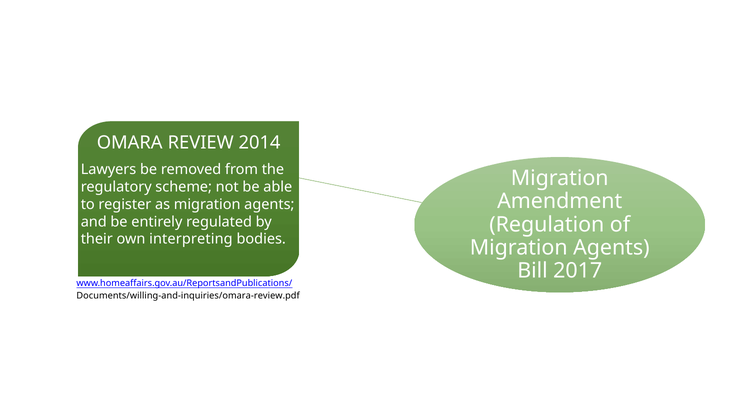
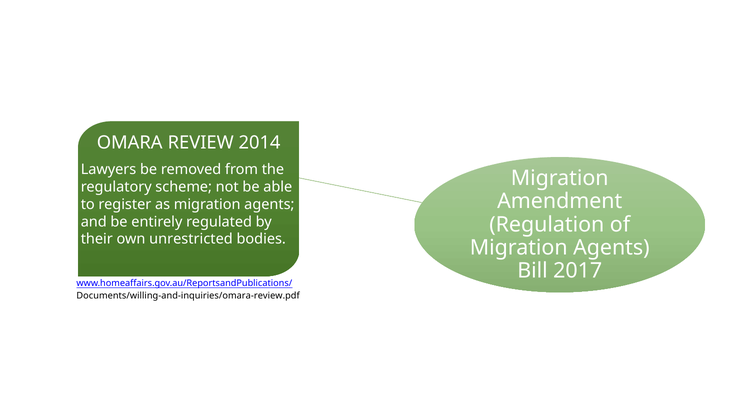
interpreting: interpreting -> unrestricted (191, 239)
